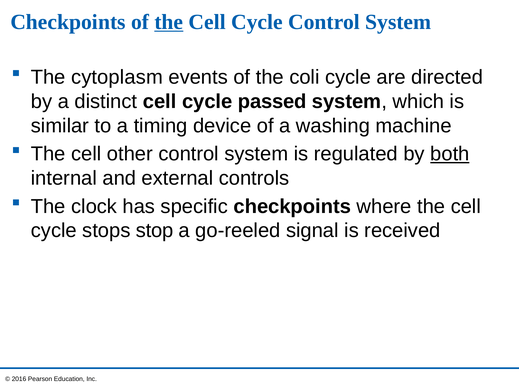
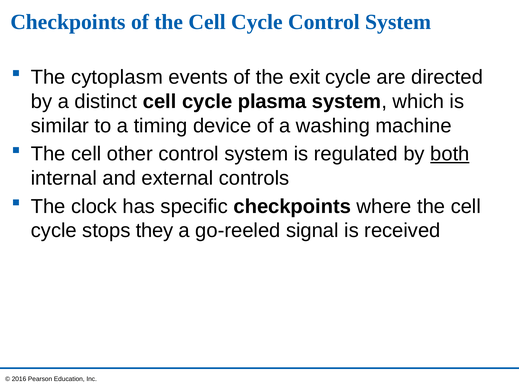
the underline: present -> none (169, 22)
coli: coli -> exit (305, 77)
passed: passed -> plasma (272, 102)
stop: stop -> they (155, 231)
